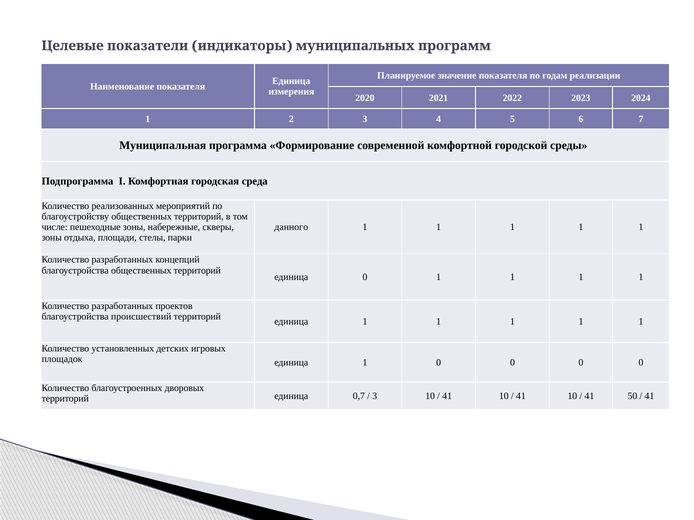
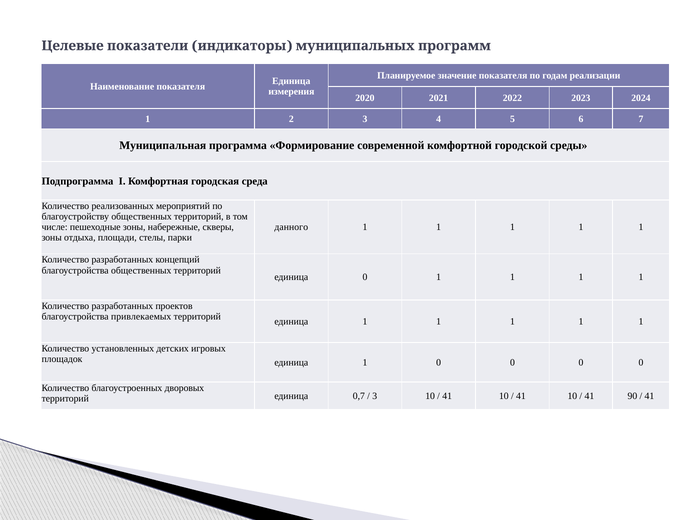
происшествий: происшествий -> привлекаемых (141, 317)
50: 50 -> 90 (632, 396)
